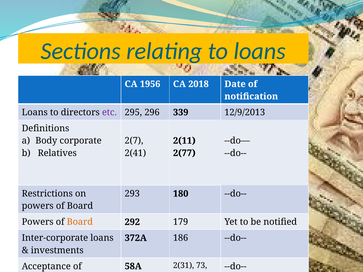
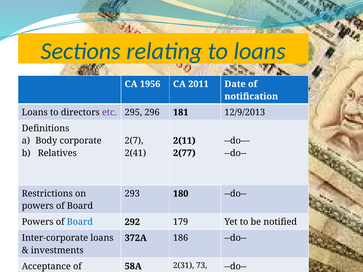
2018: 2018 -> 2011 (198, 84)
339: 339 -> 181 (181, 112)
Board colour: orange -> blue (80, 222)
